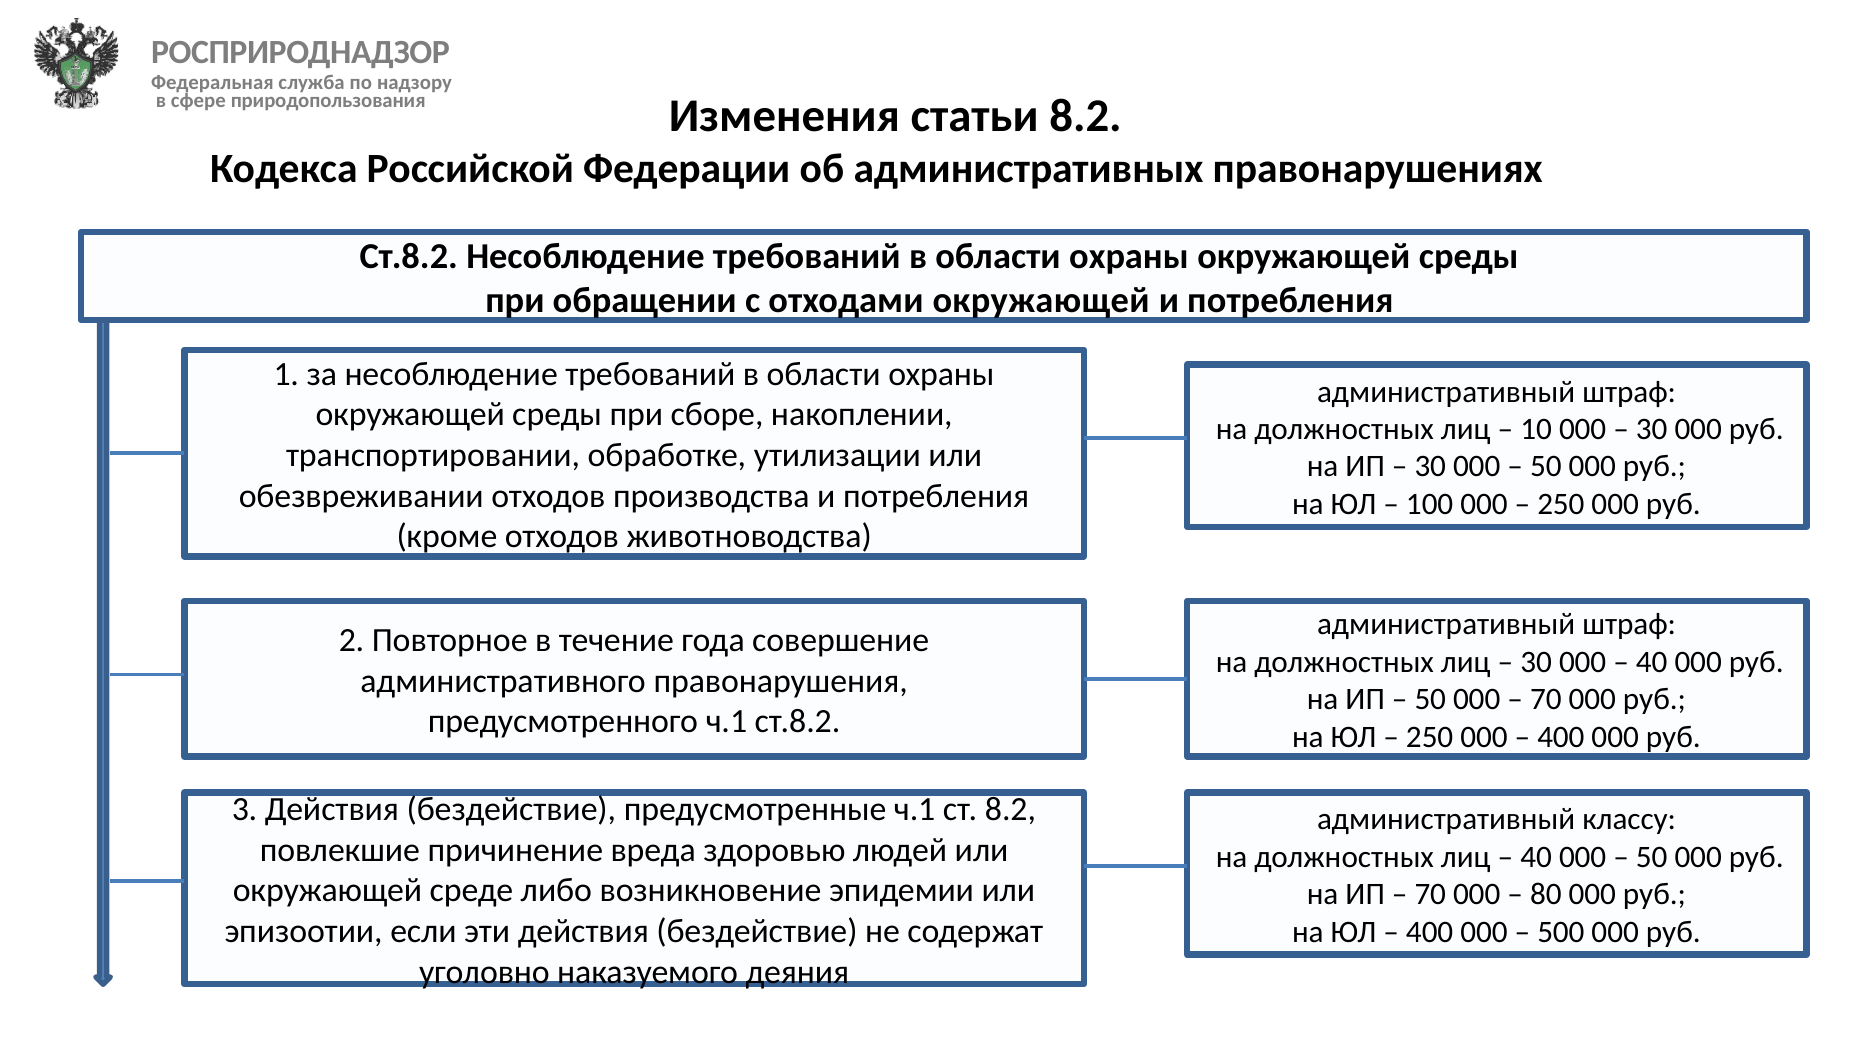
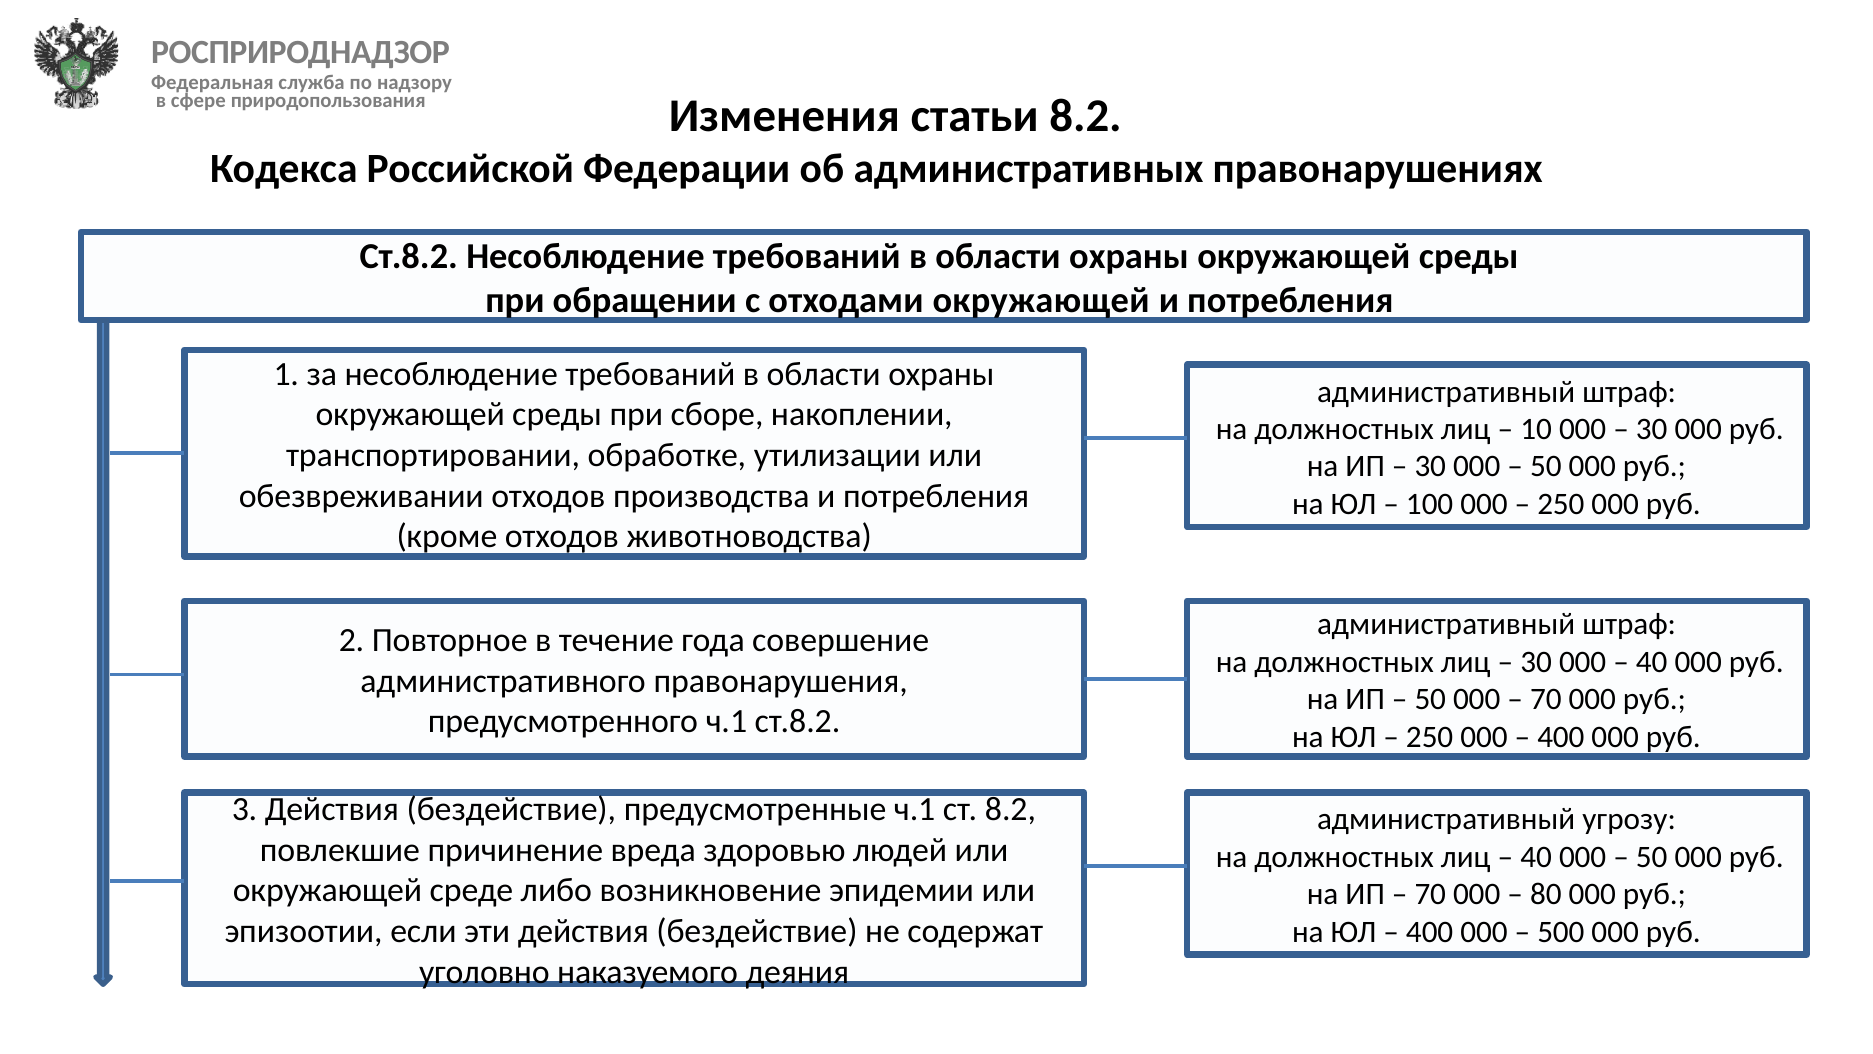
классу: классу -> угрозу (1629, 819)
